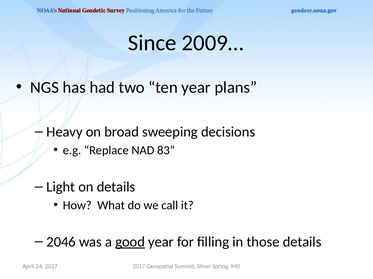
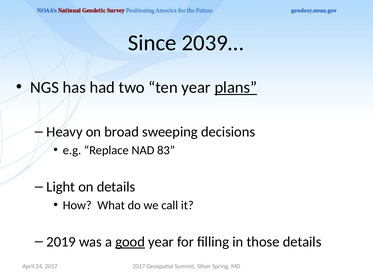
2009…: 2009… -> 2039… (213, 43)
plans underline: none -> present (236, 88)
2046: 2046 -> 2019 (61, 242)
